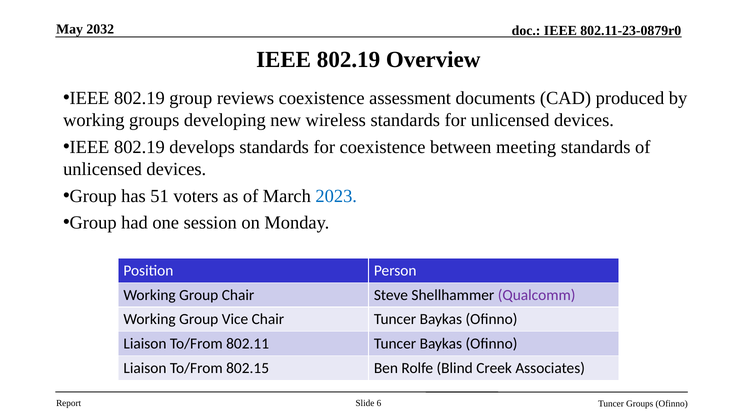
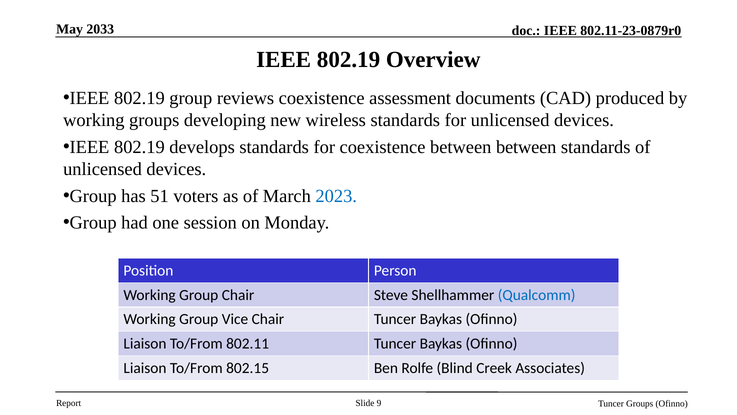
2032: 2032 -> 2033 (100, 29)
between meeting: meeting -> between (526, 147)
Qualcomm colour: purple -> blue (537, 295)
6: 6 -> 9 (379, 403)
